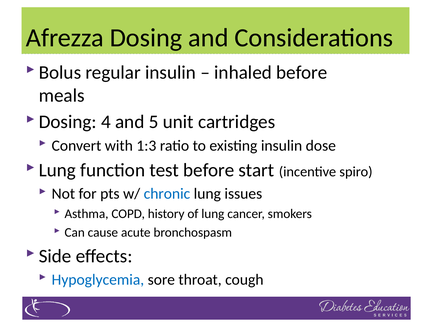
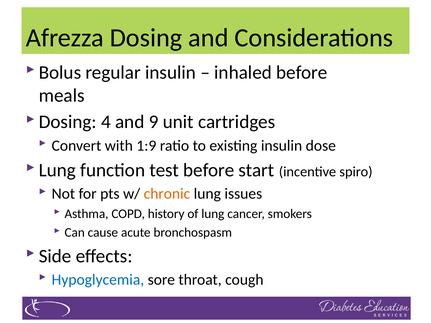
5: 5 -> 9 (154, 122)
1:3: 1:3 -> 1:9 (146, 146)
chronic colour: blue -> orange (167, 194)
